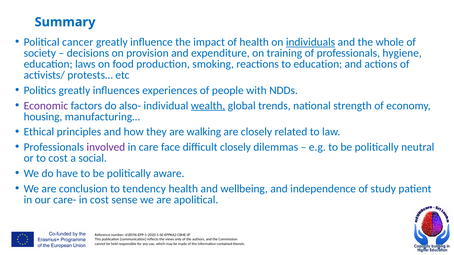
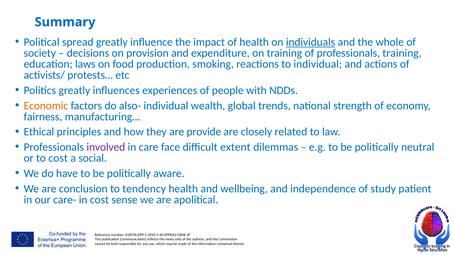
cancer: cancer -> spread (78, 42)
professionals hygiene: hygiene -> training (402, 53)
to education: education -> individual (318, 64)
Economic colour: purple -> orange (46, 106)
wealth underline: present -> none (208, 106)
housing: housing -> fairness (43, 117)
walking: walking -> provide (204, 132)
difficult closely: closely -> extent (235, 147)
